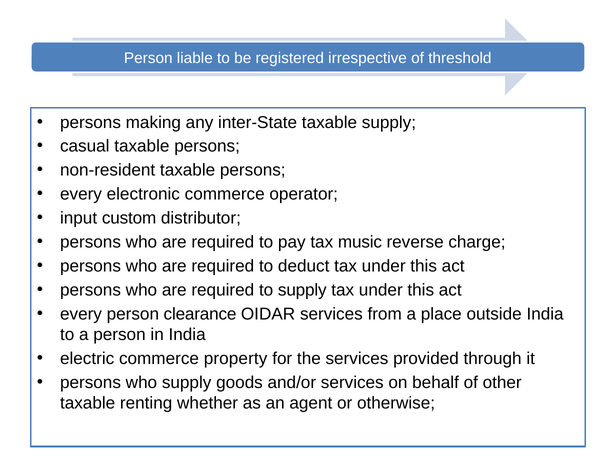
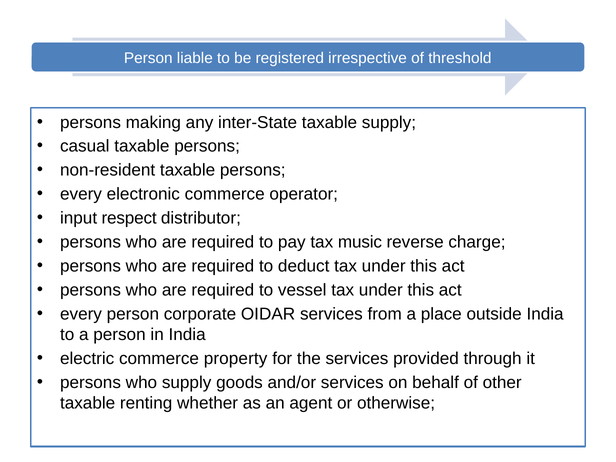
custom: custom -> respect (129, 218)
to supply: supply -> vessel (302, 290)
clearance: clearance -> corporate (200, 314)
